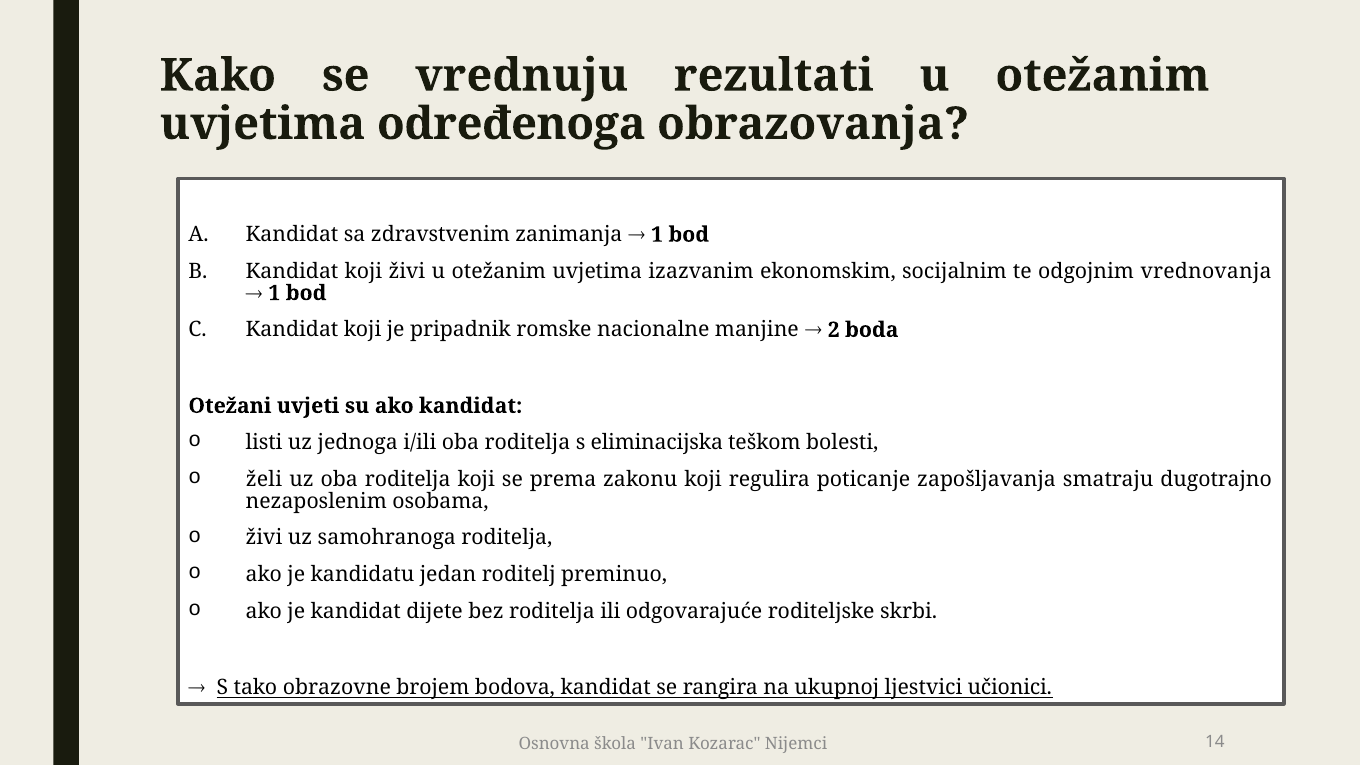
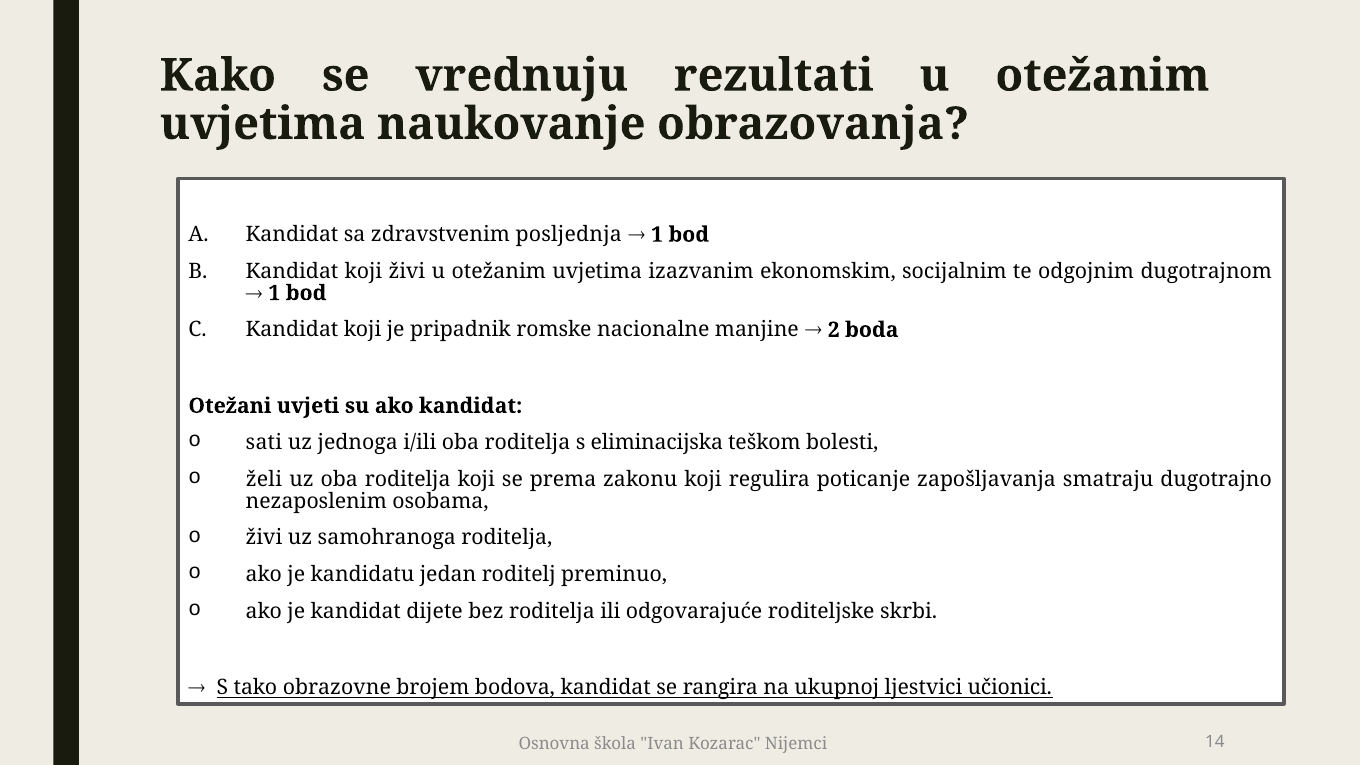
određenoga: određenoga -> naukovanje (511, 124)
zanimanja: zanimanja -> posljednja (569, 235)
vrednovanja: vrednovanja -> dugotrajnom (1206, 271)
listi: listi -> sati (264, 443)
